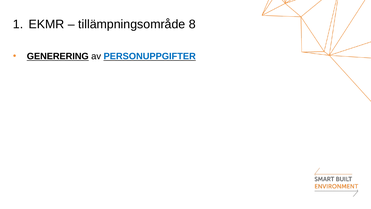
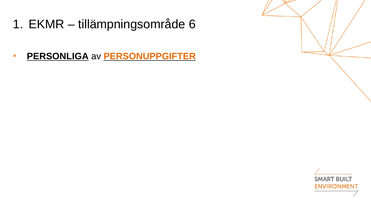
8: 8 -> 6 (192, 24)
GENERERING: GENERERING -> PERSONLIGA (58, 56)
PERSONUPPGIFTER colour: blue -> orange (150, 56)
